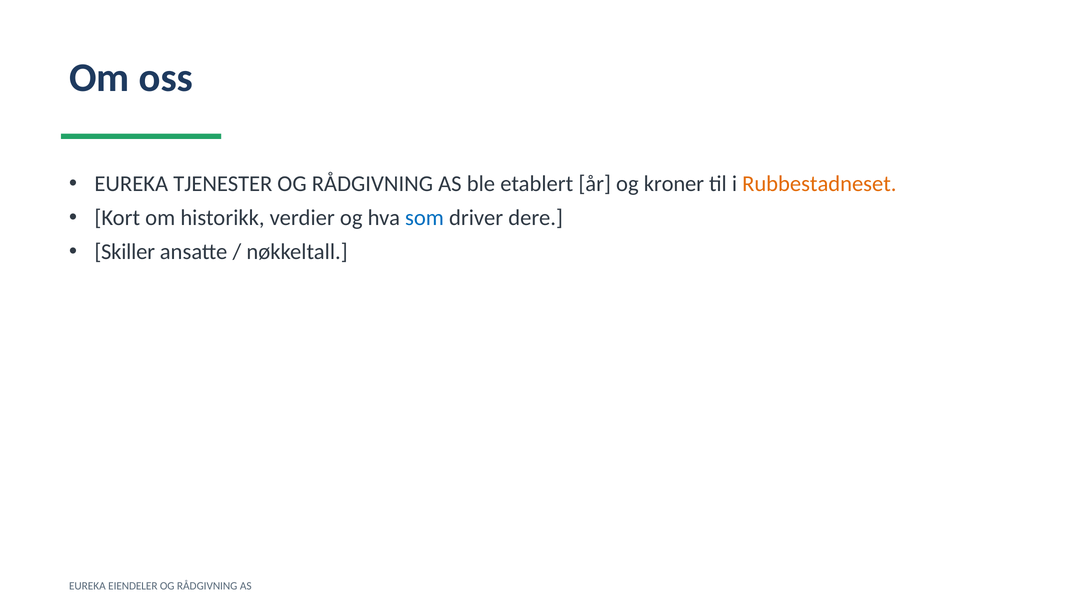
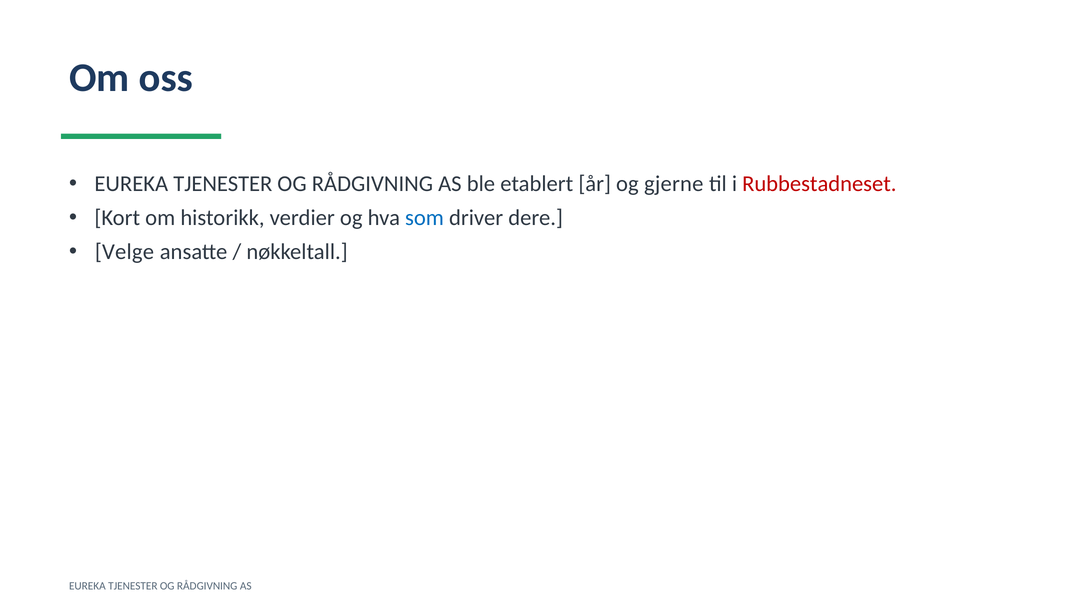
kroner: kroner -> gjerne (674, 184)
Rubbestadneset colour: orange -> red (819, 184)
Skiller: Skiller -> Velge (124, 252)
EIENDELER: EIENDELER -> TJENESTER (133, 586)
